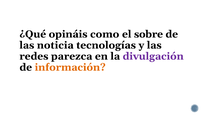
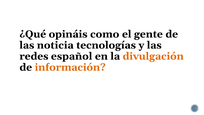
sobre: sobre -> gente (148, 34)
parezca: parezca -> español (72, 56)
divulgación colour: purple -> orange (153, 56)
